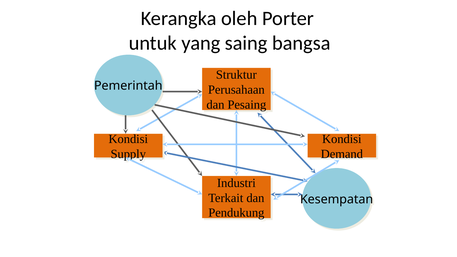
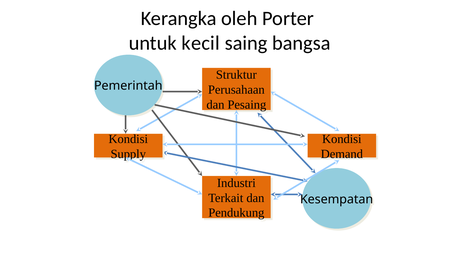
yang: yang -> kecil (201, 43)
